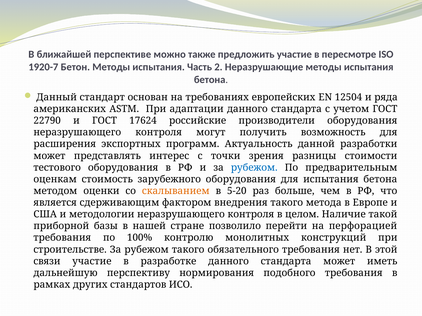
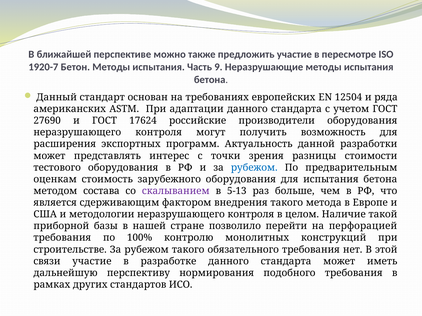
2: 2 -> 9 (218, 67)
22790: 22790 -> 27690 (47, 121)
оценки: оценки -> состава (101, 191)
скалыванием colour: orange -> purple (176, 191)
5-20: 5-20 -> 5-13 (237, 191)
